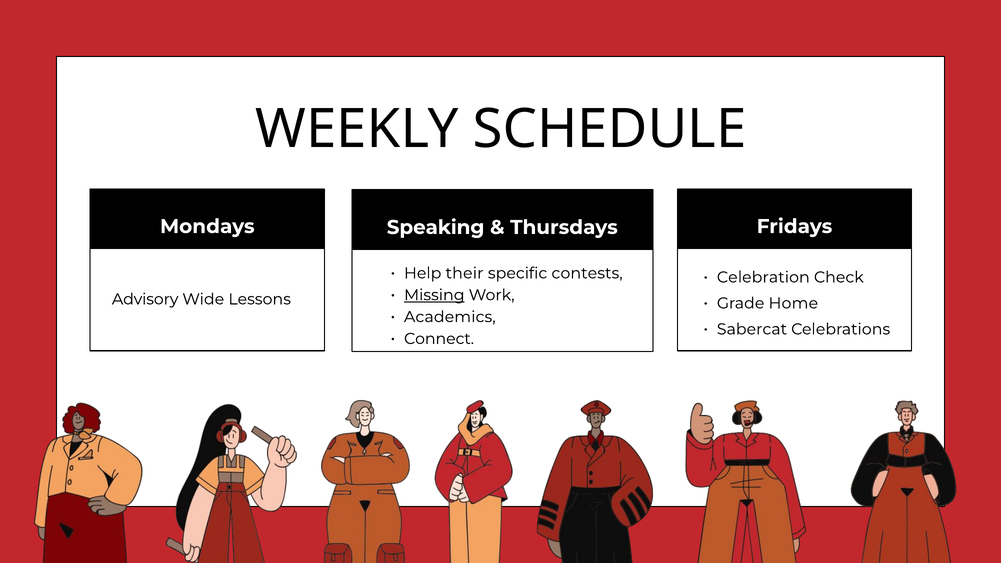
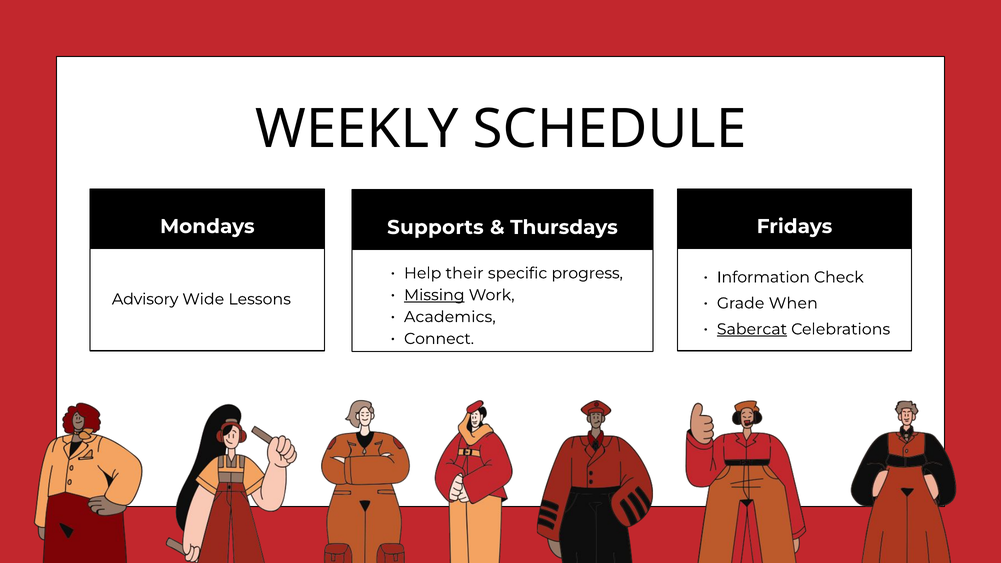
Speaking: Speaking -> Supports (435, 227)
contests: contests -> progress (587, 273)
Celebration: Celebration -> Information (763, 277)
Home: Home -> When (793, 303)
Sabercat underline: none -> present (752, 329)
